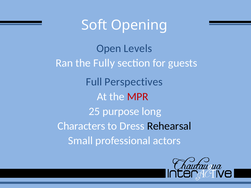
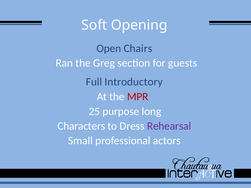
Levels: Levels -> Chairs (138, 48)
Fully: Fully -> Greg (104, 63)
Perspectives: Perspectives -> Introductory (134, 82)
Rehearsal colour: black -> purple (169, 126)
